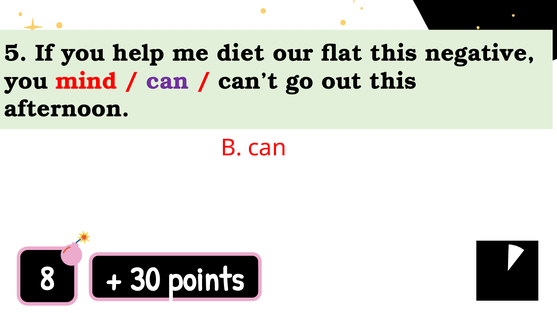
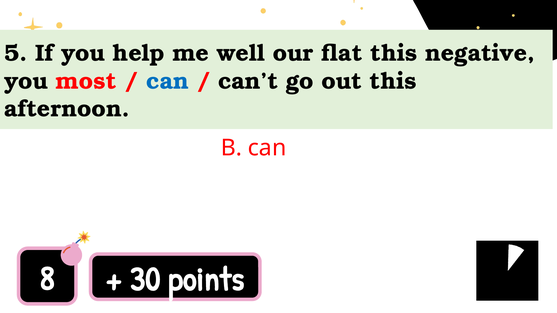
diet: diet -> well (241, 53)
mind: mind -> most (86, 81)
can colour: purple -> blue (168, 81)
